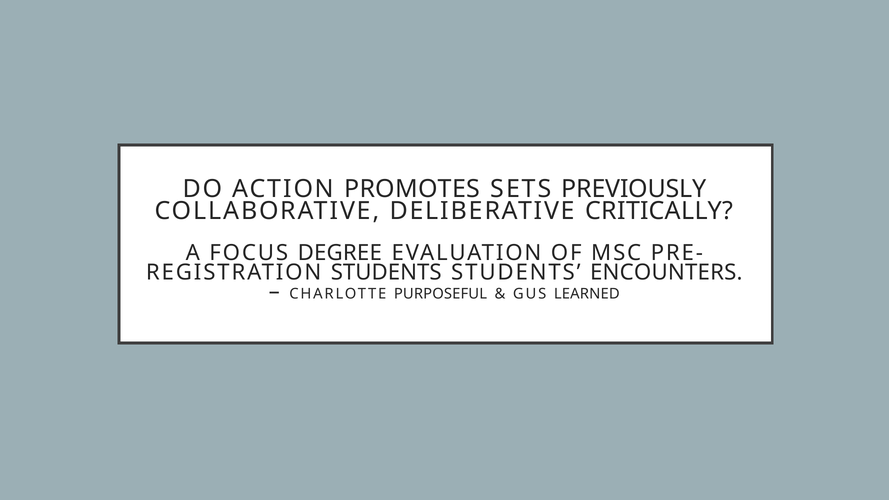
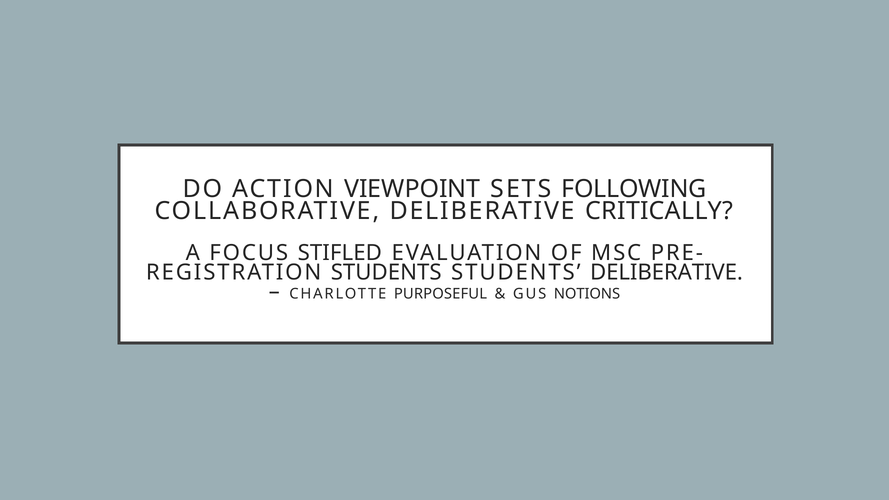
PROMOTES: PROMOTES -> VIEWPOINT (412, 189)
PREVIOUSLY: PREVIOUSLY -> FOLLOWING (634, 189)
DEGREE: DEGREE -> STIFLED (340, 253)
STUDENTS ENCOUNTERS: ENCOUNTERS -> DELIBERATIVE (666, 272)
LEARNED: LEARNED -> NOTIONS (587, 294)
